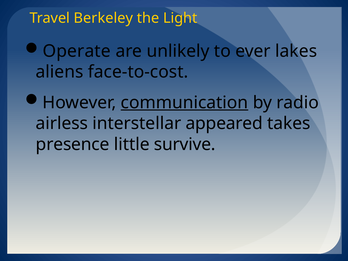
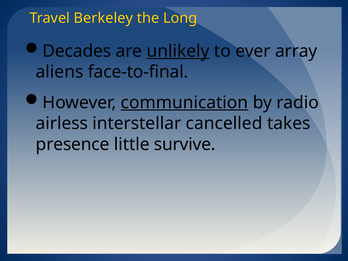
Light: Light -> Long (180, 18)
Operate: Operate -> Decades (77, 51)
unlikely underline: none -> present (178, 51)
lakes: lakes -> array (296, 51)
face-to-cost: face-to-cost -> face-to-final (138, 72)
appeared: appeared -> cancelled (224, 123)
